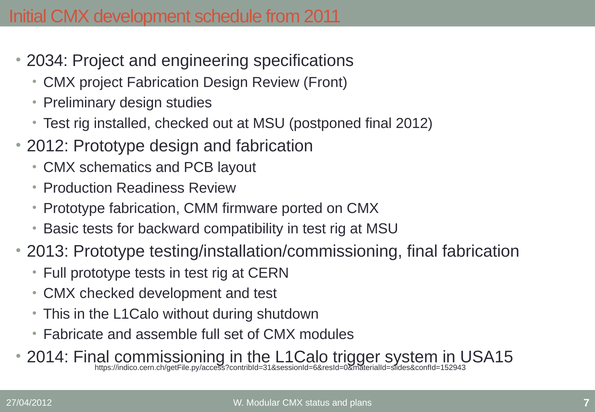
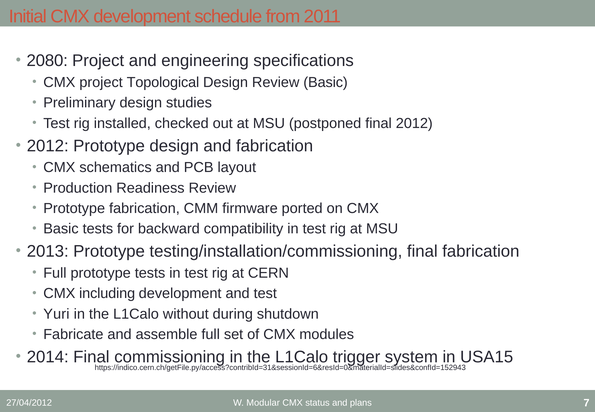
2034: 2034 -> 2080 (47, 61)
project Fabrication: Fabrication -> Topological (163, 82)
Review Front: Front -> Basic (326, 82)
CMX checked: checked -> including (107, 293)
This: This -> Yuri (56, 314)
